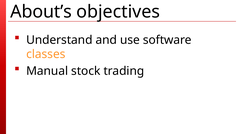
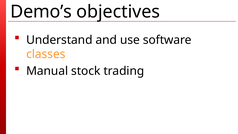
About’s: About’s -> Demo’s (41, 12)
